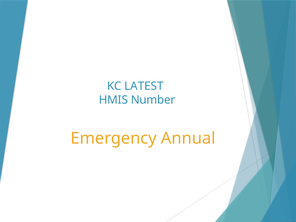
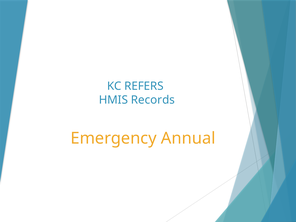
LATEST: LATEST -> REFERS (144, 86)
Number: Number -> Records (153, 100)
